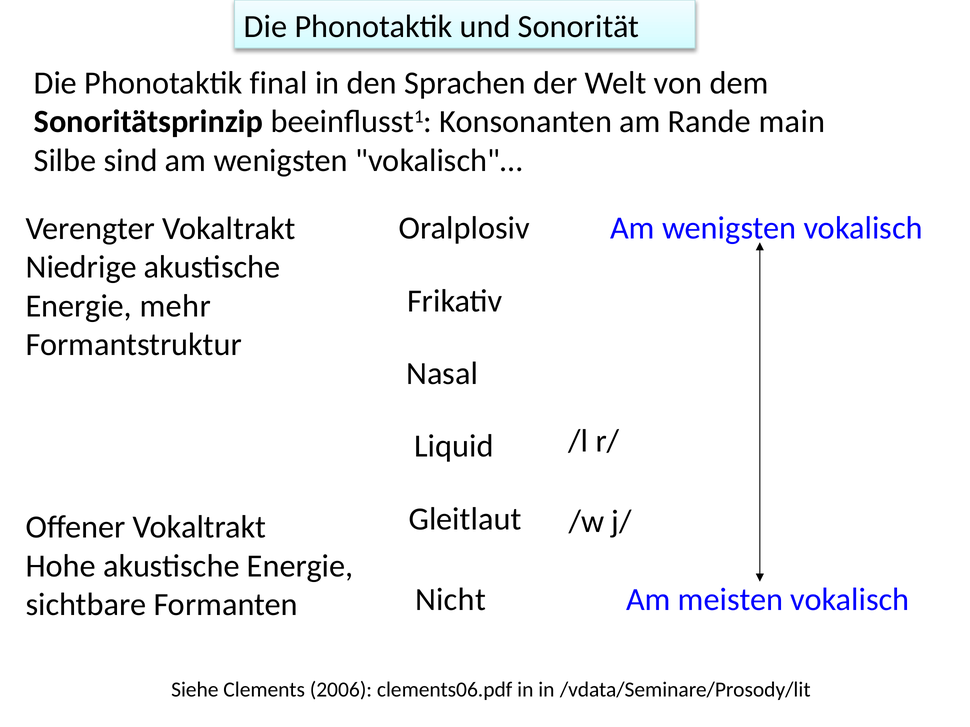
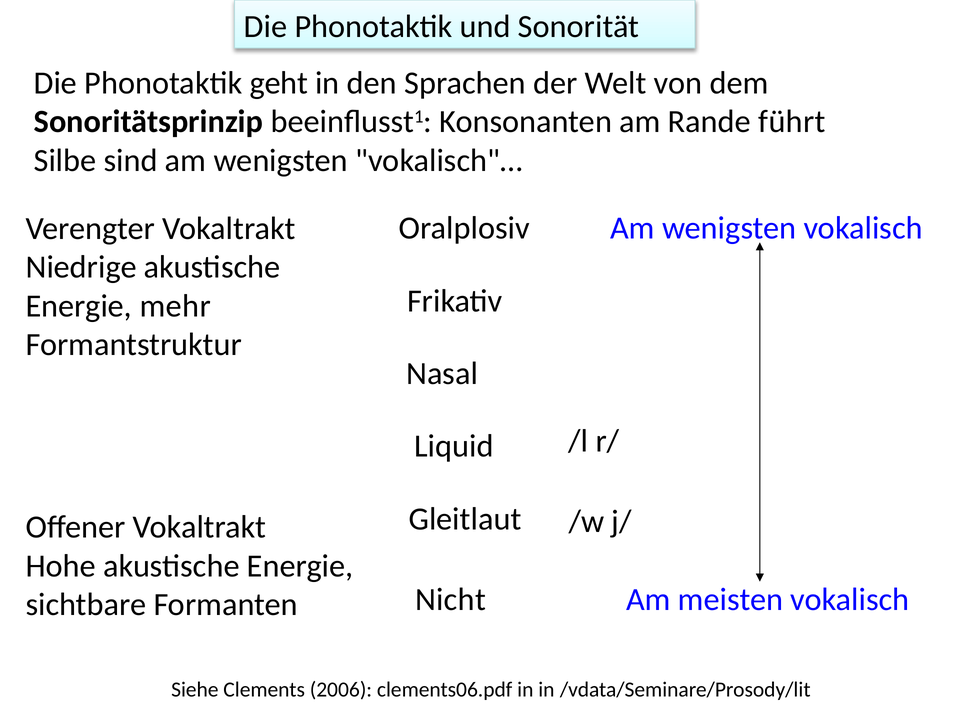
final: final -> geht (279, 83)
main: main -> führt (792, 122)
